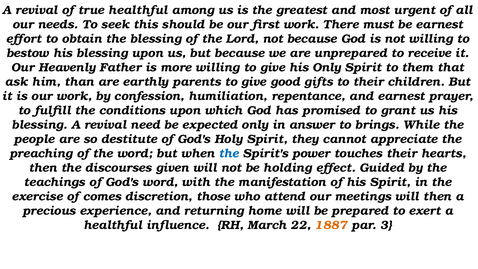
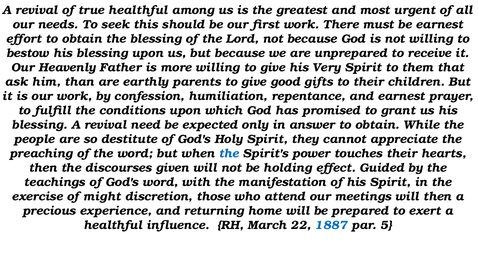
his Only: Only -> Very (327, 67)
answer to brings: brings -> obtain (377, 125)
comes: comes -> might (102, 197)
1887 colour: orange -> blue (331, 225)
3: 3 -> 5 (386, 225)
